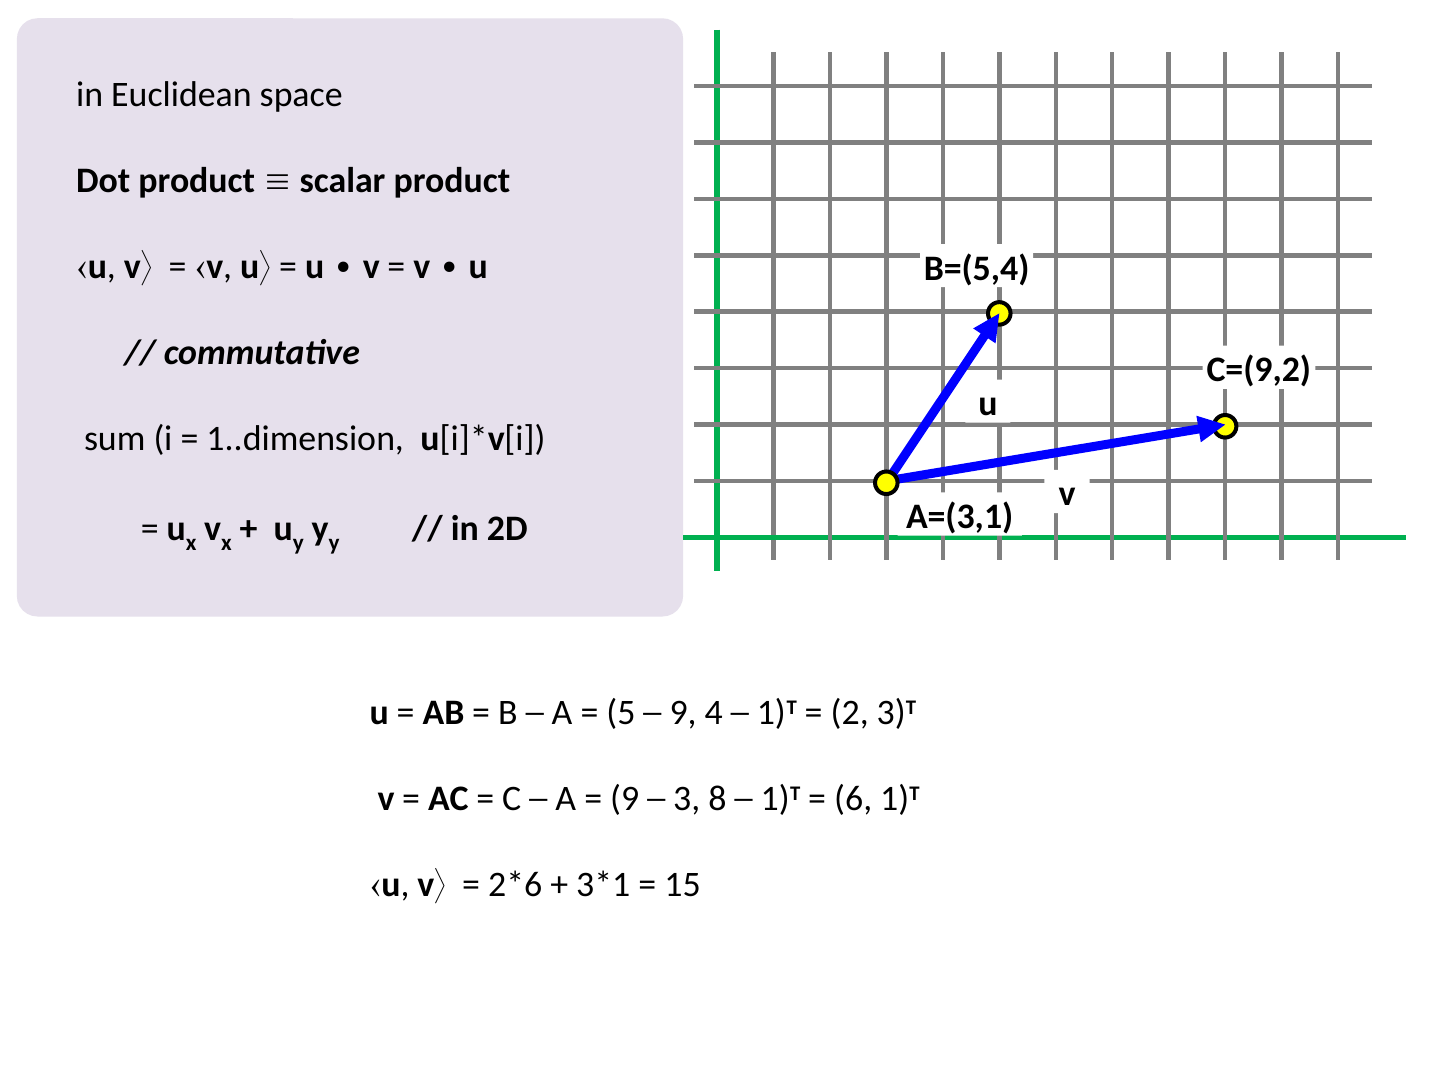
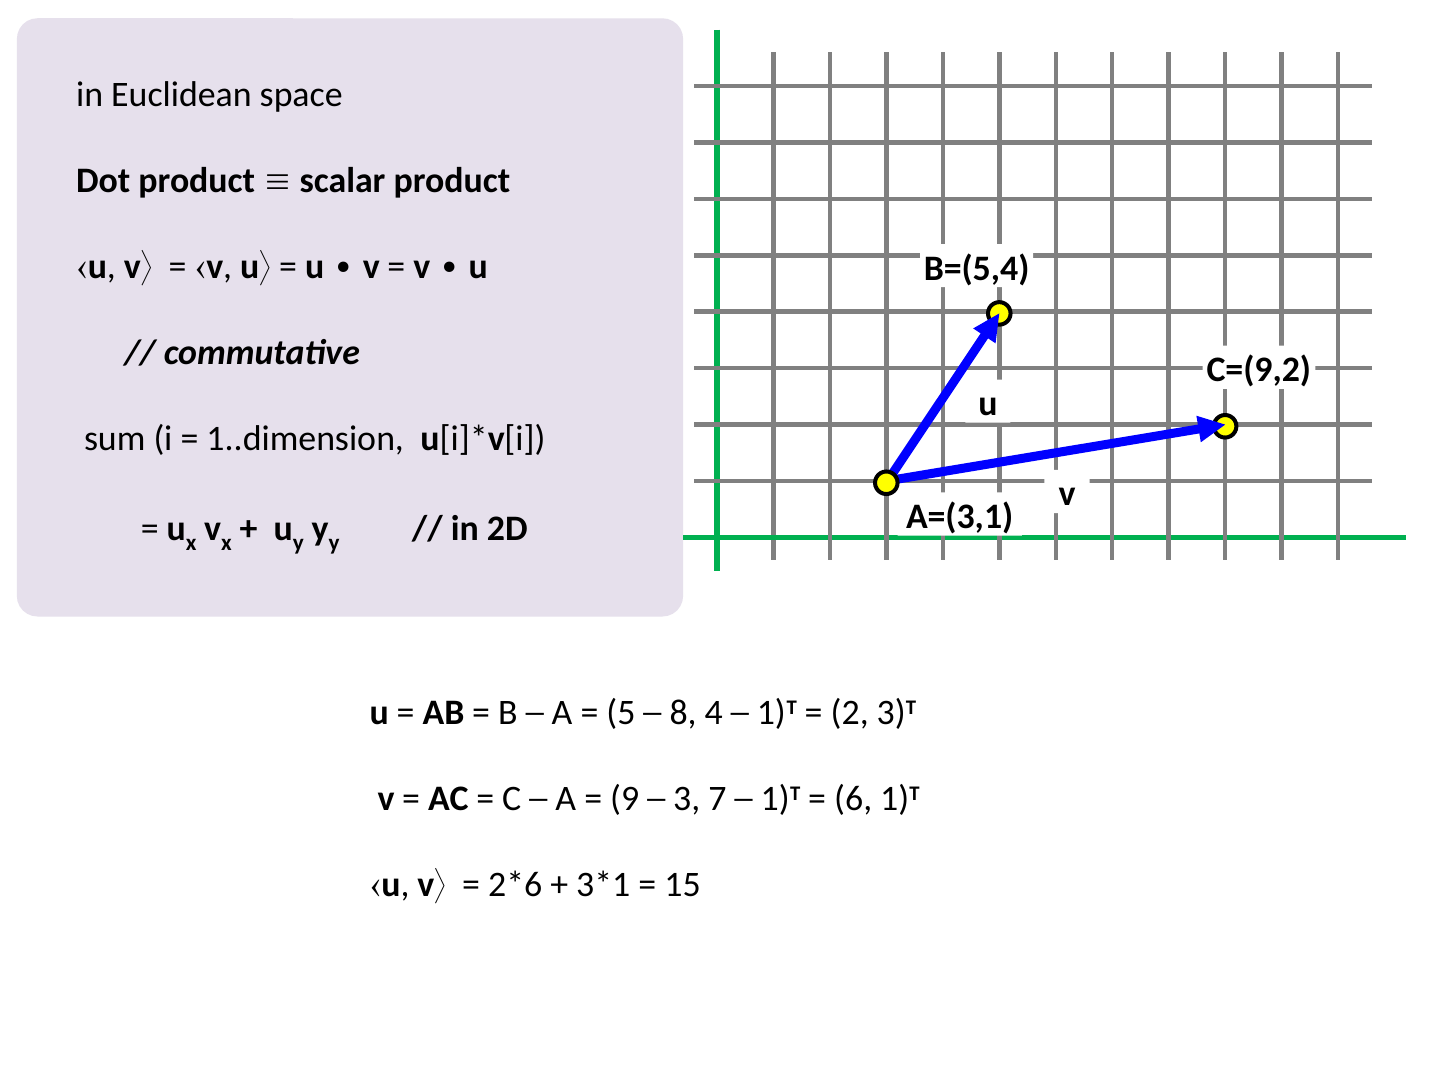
9: 9 -> 8 (683, 713)
8: 8 -> 7 (717, 799)
